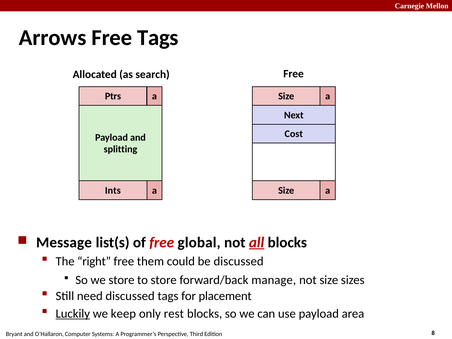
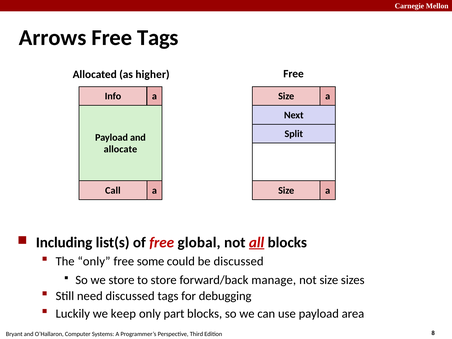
search: search -> higher (153, 74)
Ptrs: Ptrs -> Info (113, 96)
Cost: Cost -> Split (294, 134)
splitting: splitting -> allocate (120, 149)
Ints: Ints -> Call (113, 190)
Message: Message -> Including (64, 242)
The right: right -> only (94, 261)
them: them -> some (151, 261)
placement: placement -> debugging (225, 296)
Luckily underline: present -> none (73, 314)
rest: rest -> part (174, 314)
